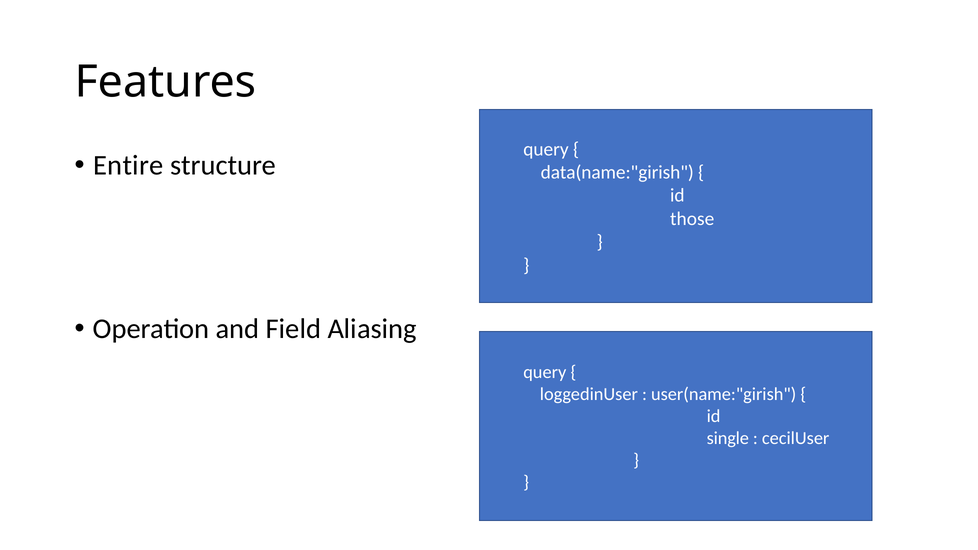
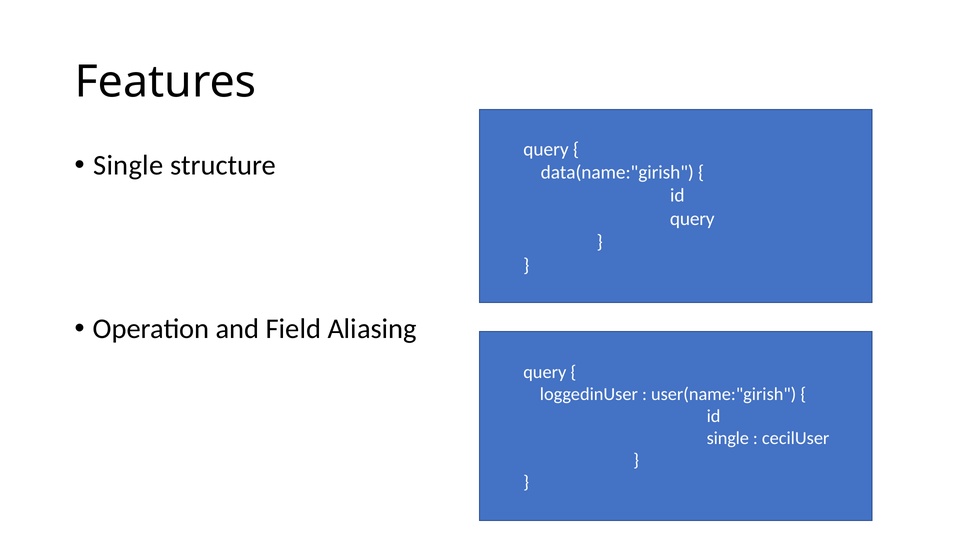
Entire: Entire -> Single (128, 165)
those: those -> query (692, 219)
